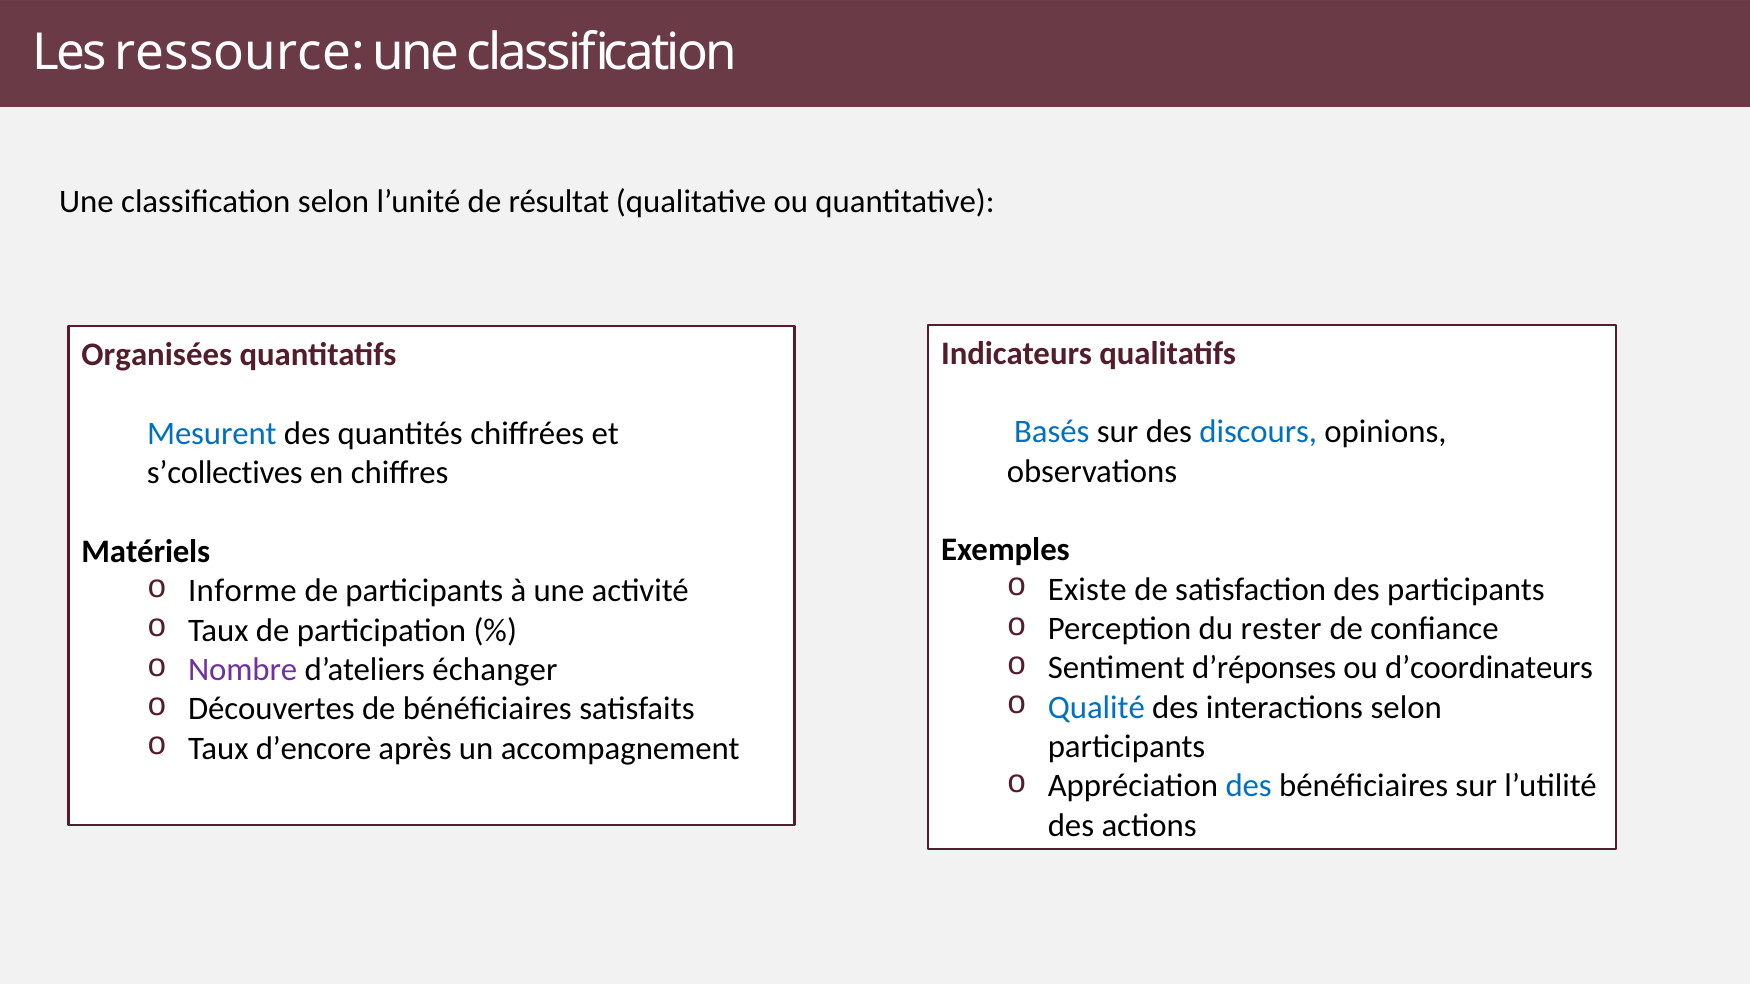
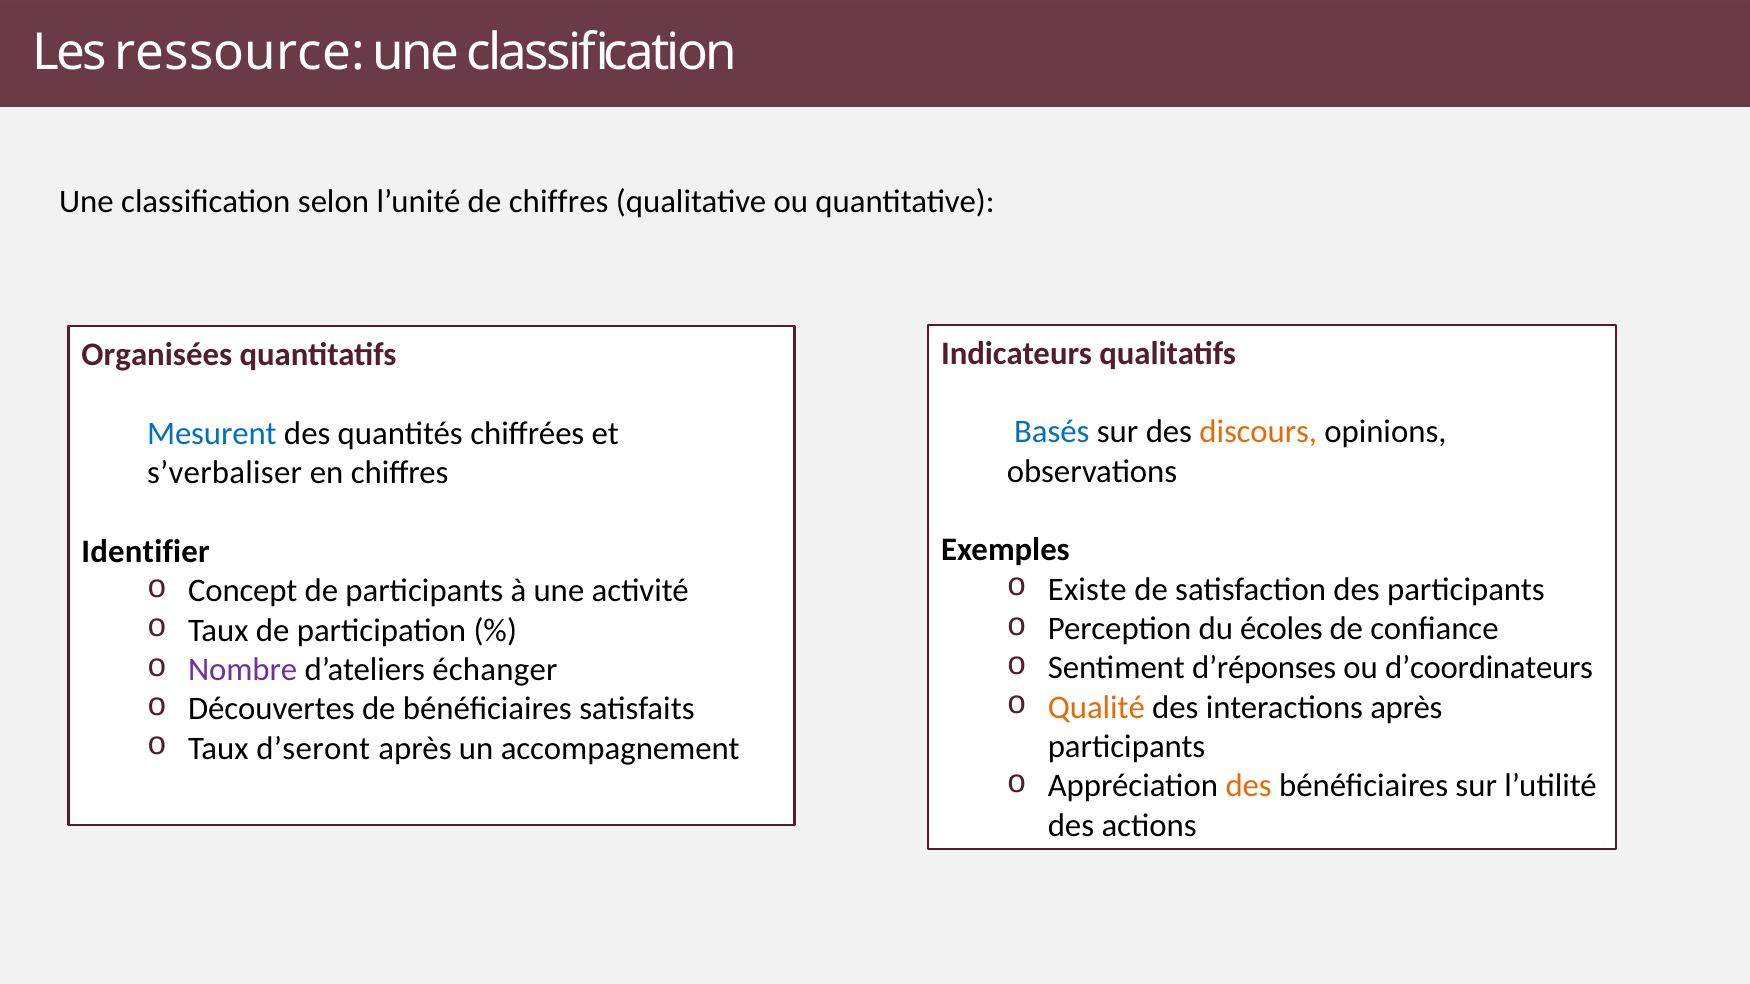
de résultat: résultat -> chiffres (559, 201)
discours colour: blue -> orange (1258, 432)
s’collectives: s’collectives -> s’verbaliser (225, 473)
Matériels: Matériels -> Identifier (146, 552)
Informe: Informe -> Concept (243, 591)
rester: rester -> écoles (1281, 629)
Qualité colour: blue -> orange (1096, 708)
interactions selon: selon -> après (1406, 708)
d’encore: d’encore -> d’seront (313, 749)
des colour: blue -> orange (1249, 786)
